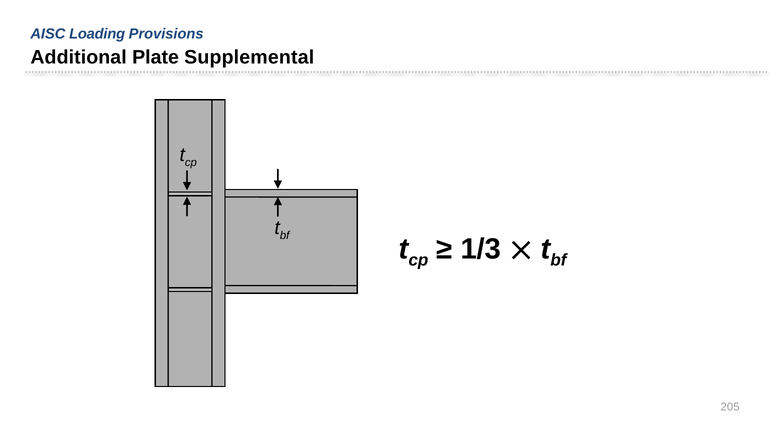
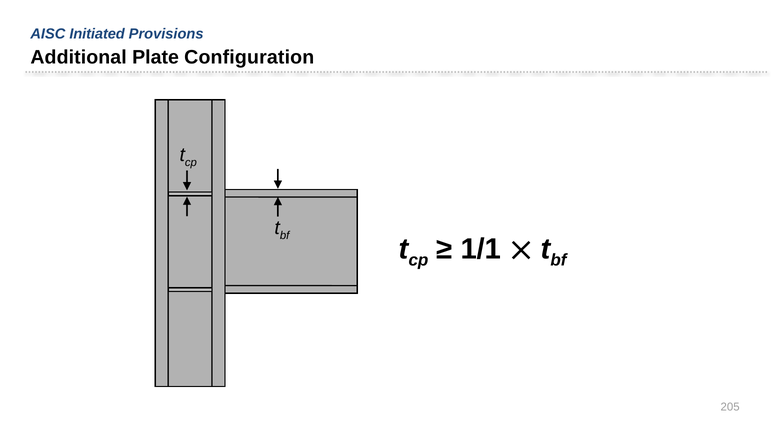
Loading: Loading -> Initiated (97, 34)
Supplemental: Supplemental -> Configuration (249, 58)
1/3: 1/3 -> 1/1 (481, 249)
